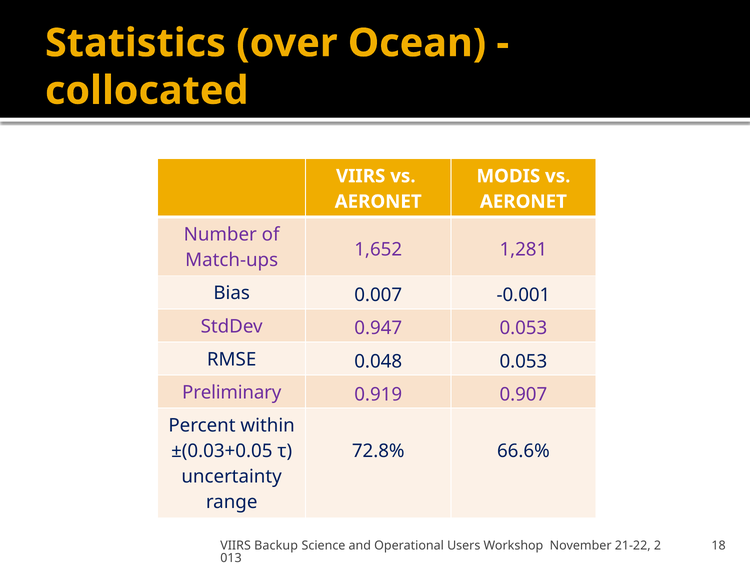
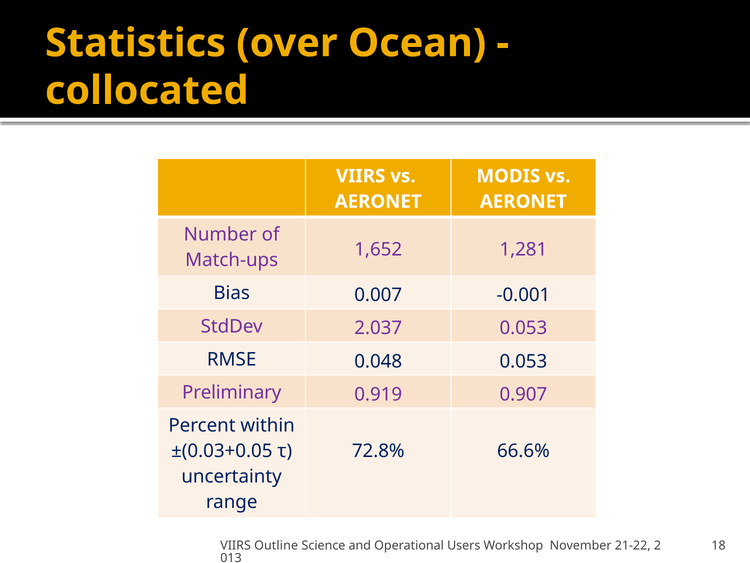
0.947: 0.947 -> 2.037 (378, 328)
Backup: Backup -> Outline (276, 545)
